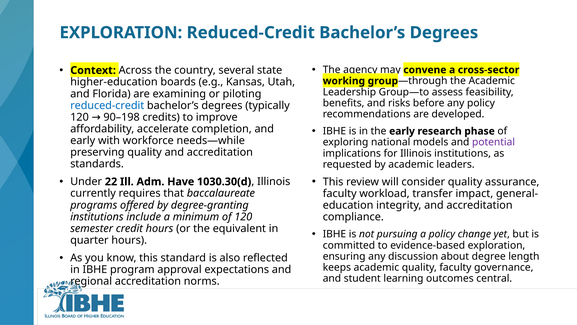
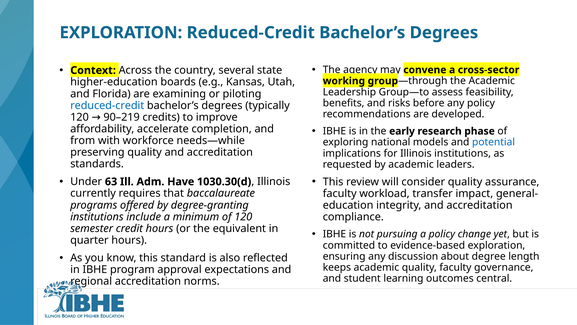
90–198: 90–198 -> 90–219 (122, 117)
early: early -> from (83, 140)
potential colour: purple -> blue (494, 142)
22: 22 -> 63 (111, 181)
